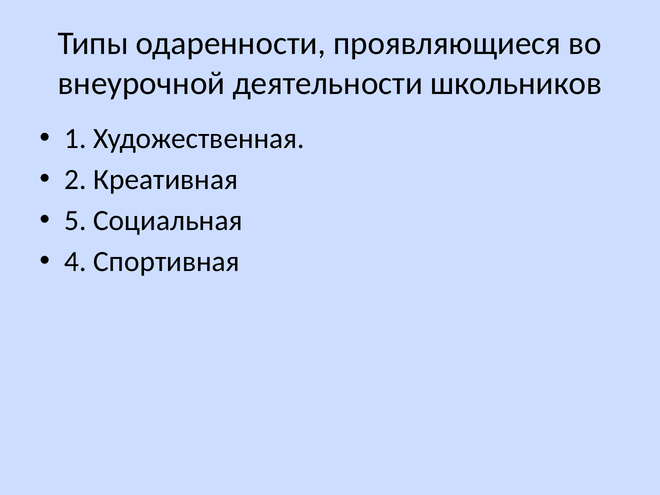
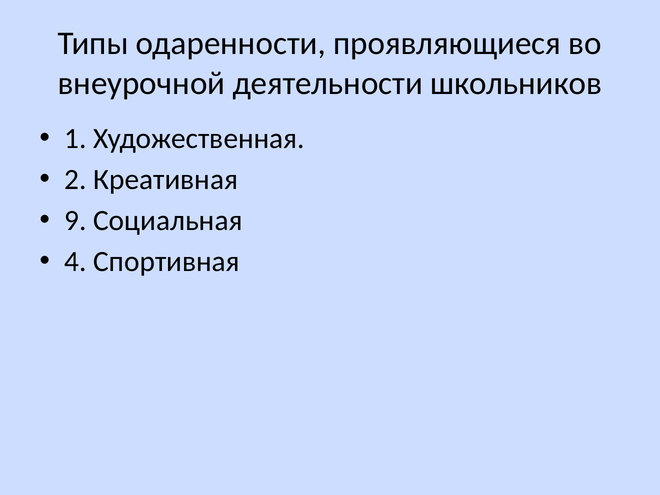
5: 5 -> 9 (75, 221)
